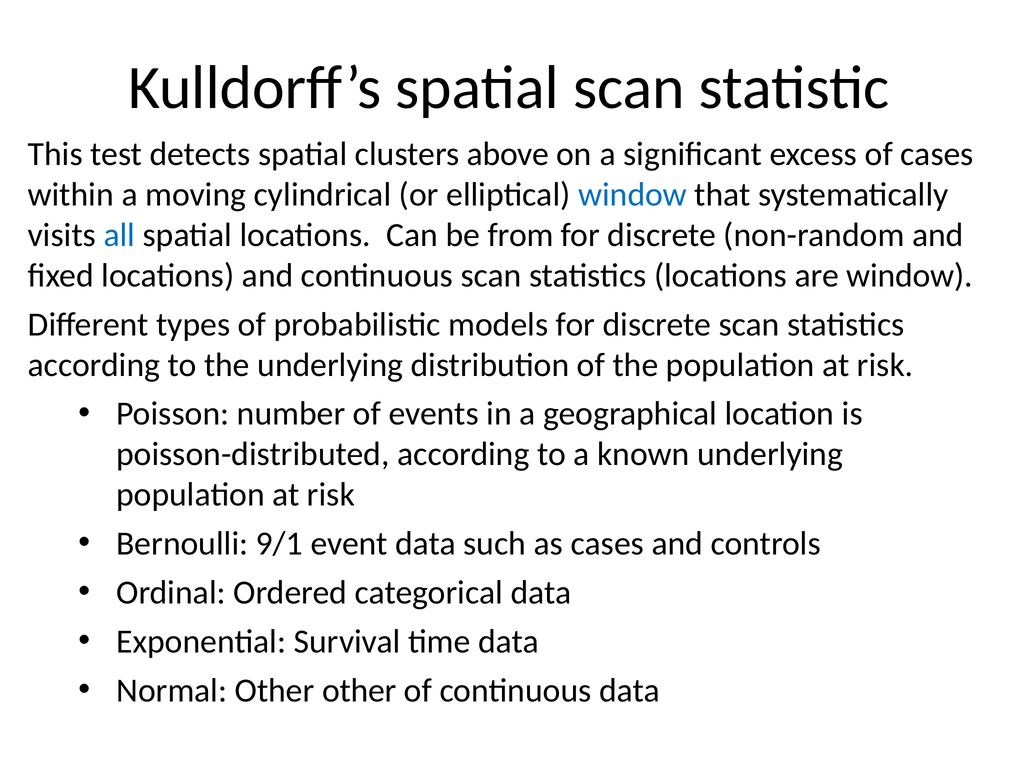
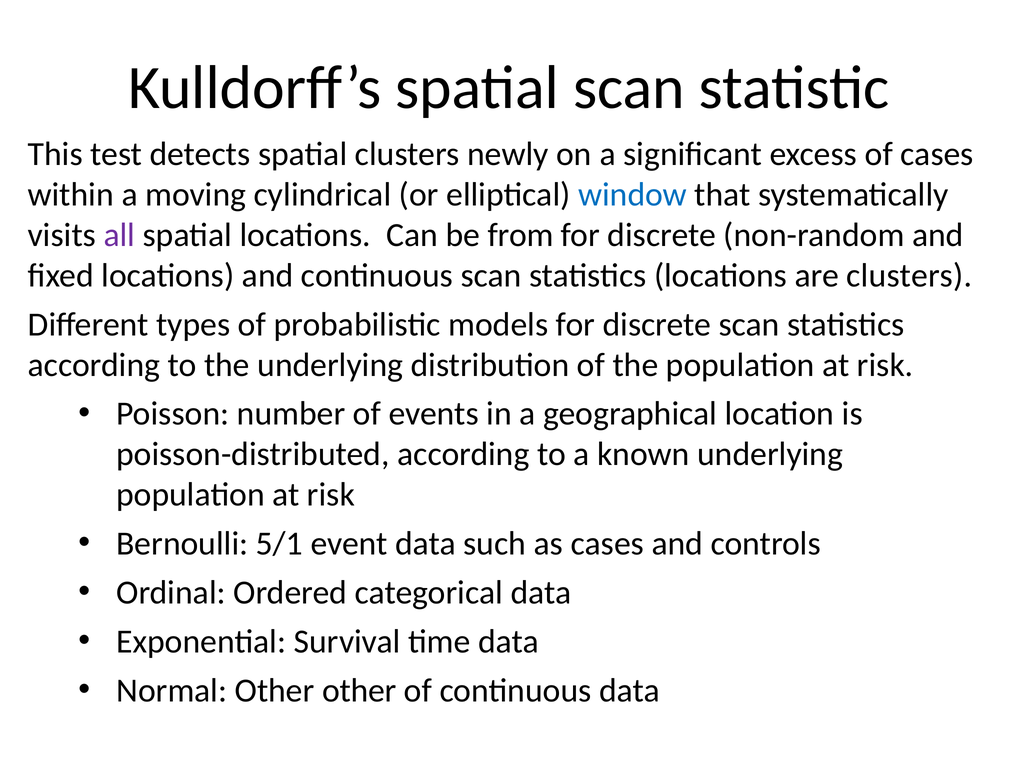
above: above -> newly (508, 154)
all colour: blue -> purple (119, 235)
are window: window -> clusters (909, 275)
9/1: 9/1 -> 5/1 (280, 543)
